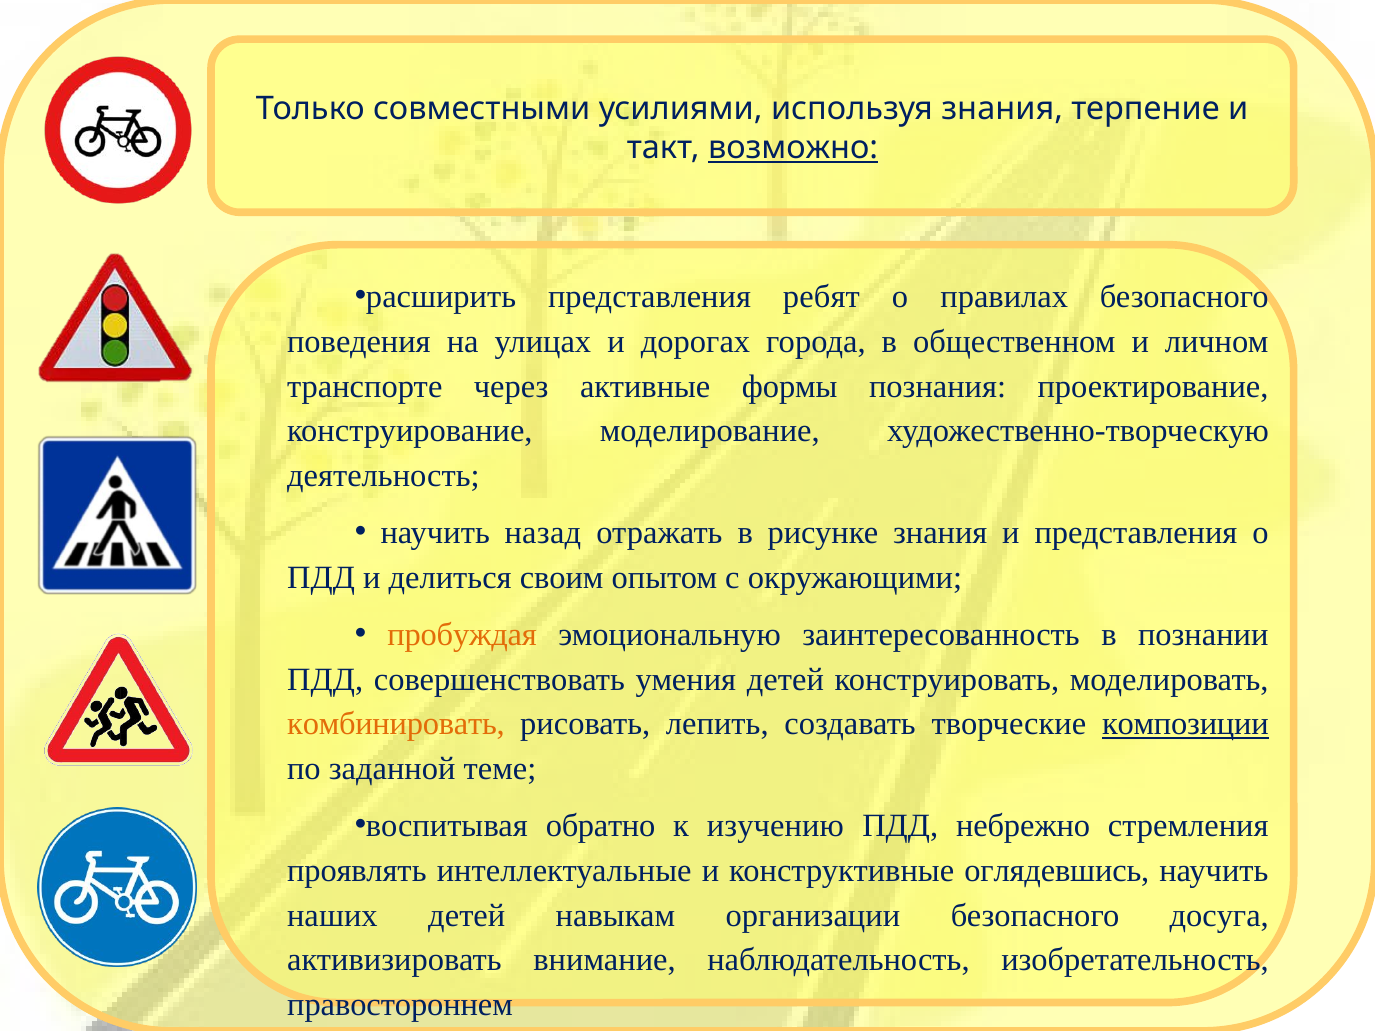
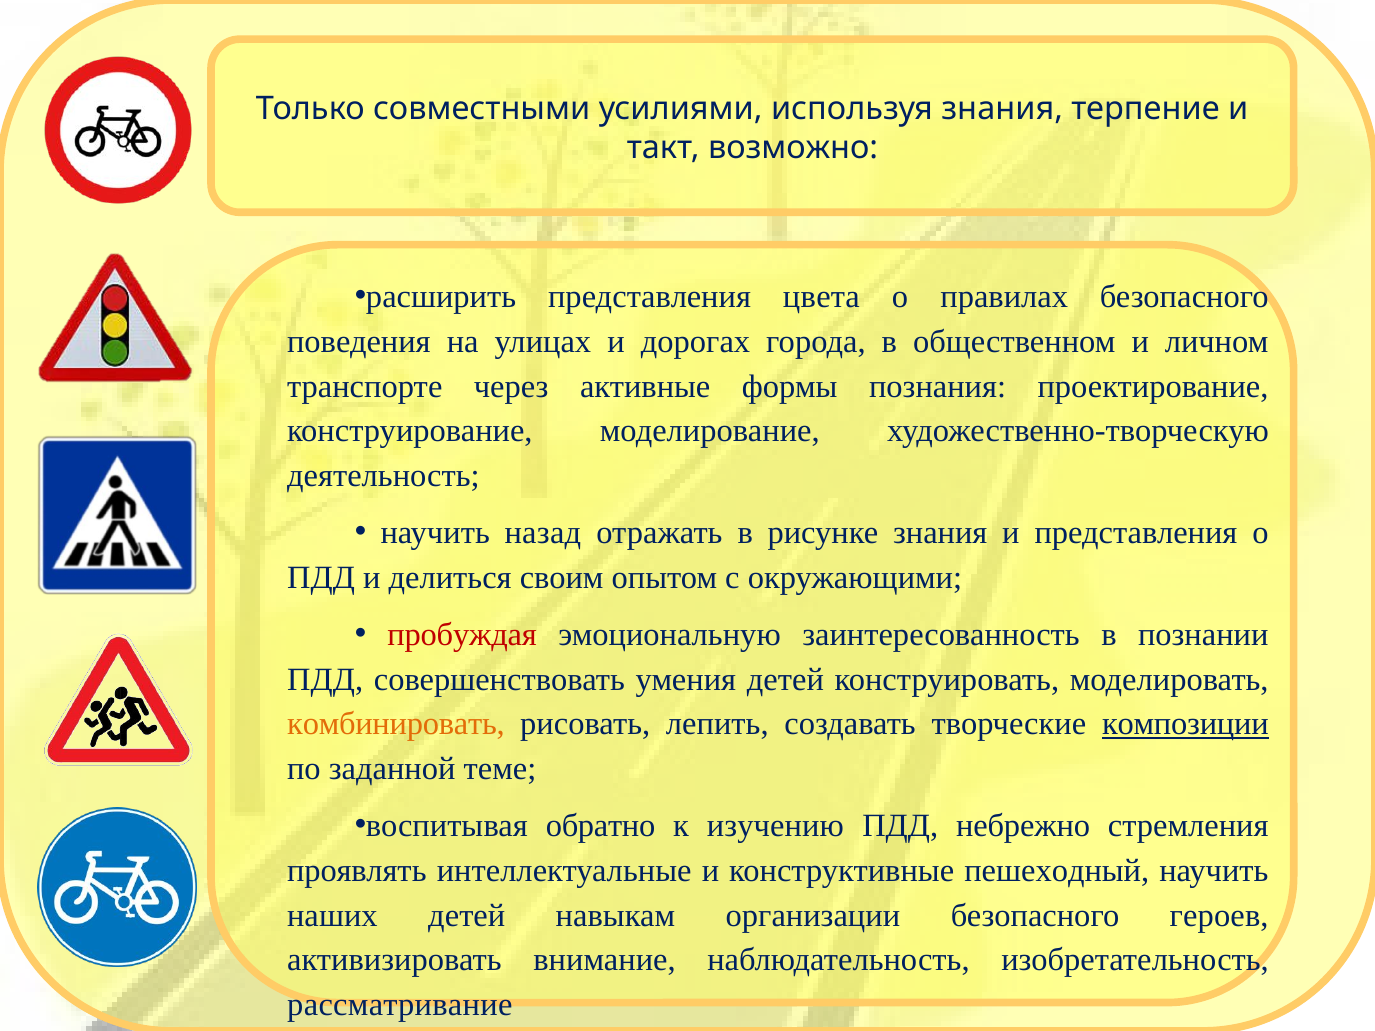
возможно underline: present -> none (793, 148)
ребят: ребят -> цвета (821, 297)
пробуждая colour: orange -> red (462, 635)
оглядевшись: оглядевшись -> пешеходный (1057, 871)
досуга: досуга -> героев (1219, 916)
правостороннем: правостороннем -> рассматривание (400, 1005)
